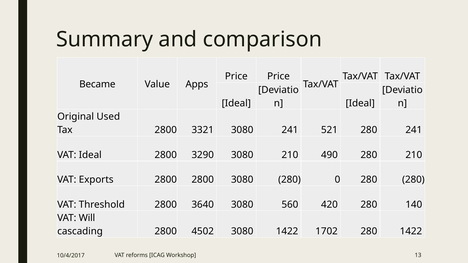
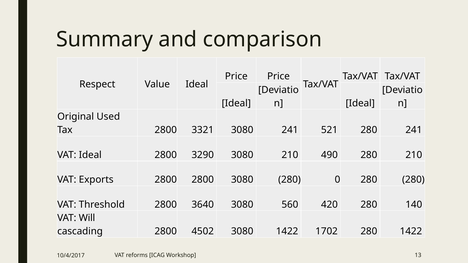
Became: Became -> Respect (97, 84)
Value Apps: Apps -> Ideal (197, 84)
